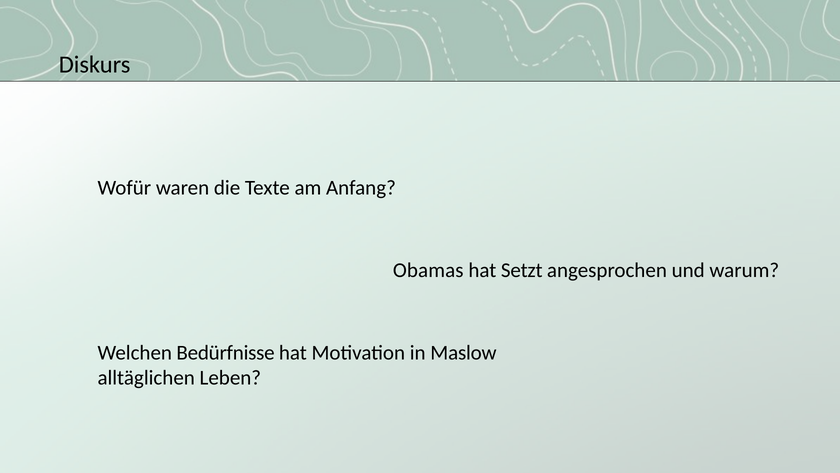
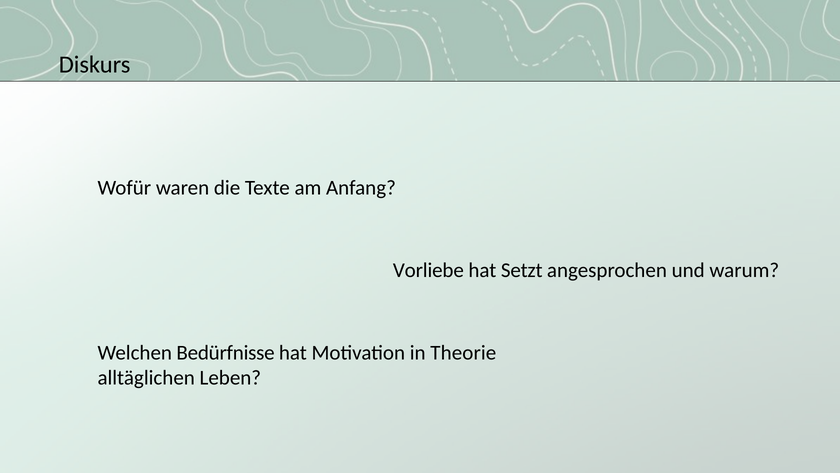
Obamas: Obamas -> Vorliebe (428, 270)
Maslow: Maslow -> Theorie (463, 352)
